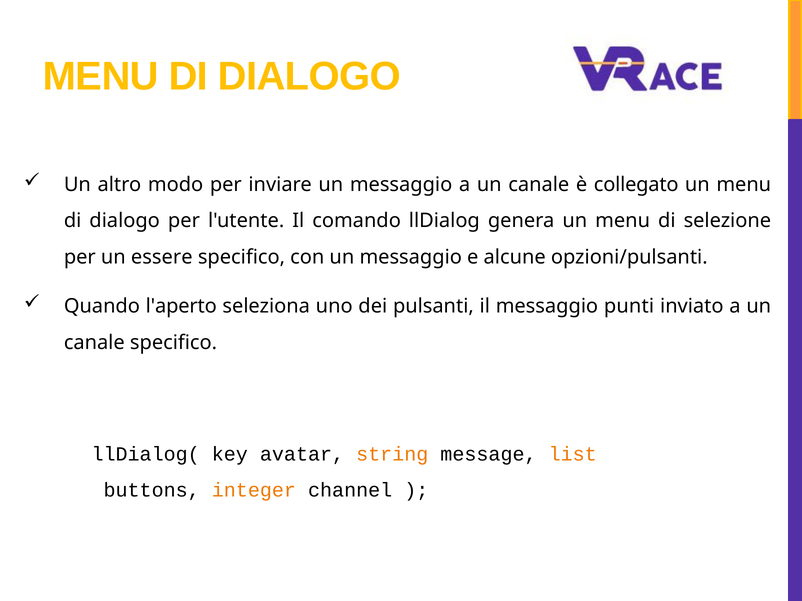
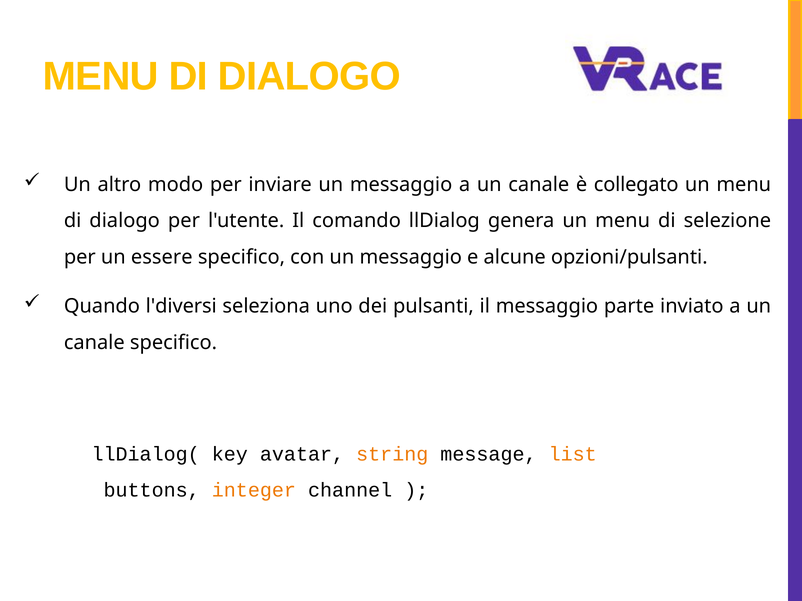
l'aperto: l'aperto -> l'diversi (181, 307)
punti: punti -> parte (629, 307)
